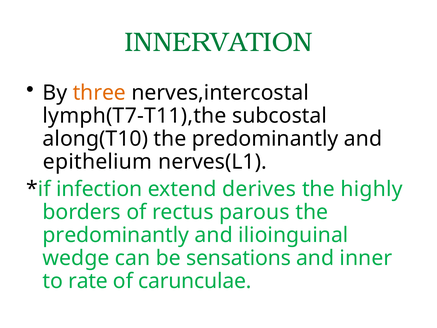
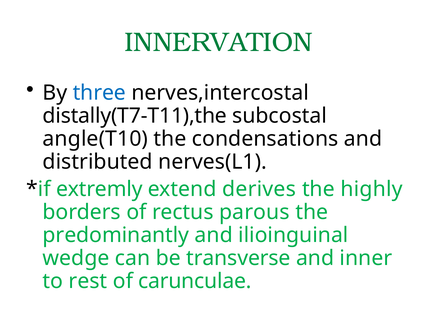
three colour: orange -> blue (99, 93)
lymph(T7-T11),the: lymph(T7-T11),the -> distally(T7-T11),the (135, 116)
along(T10: along(T10 -> angle(T10 (95, 139)
predominantly: predominantly -> condensations (265, 139)
epithelium: epithelium -> distributed (98, 162)
infection: infection -> extremly (99, 189)
sensations: sensations -> transverse (238, 258)
rate: rate -> rest (88, 281)
